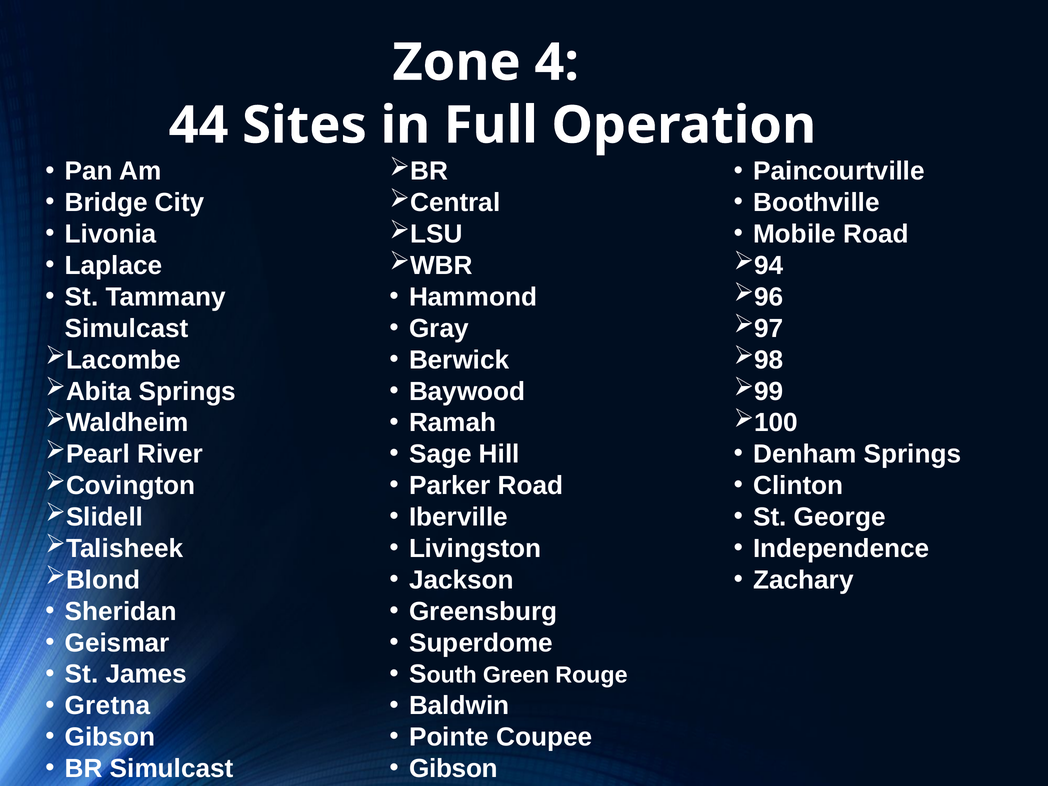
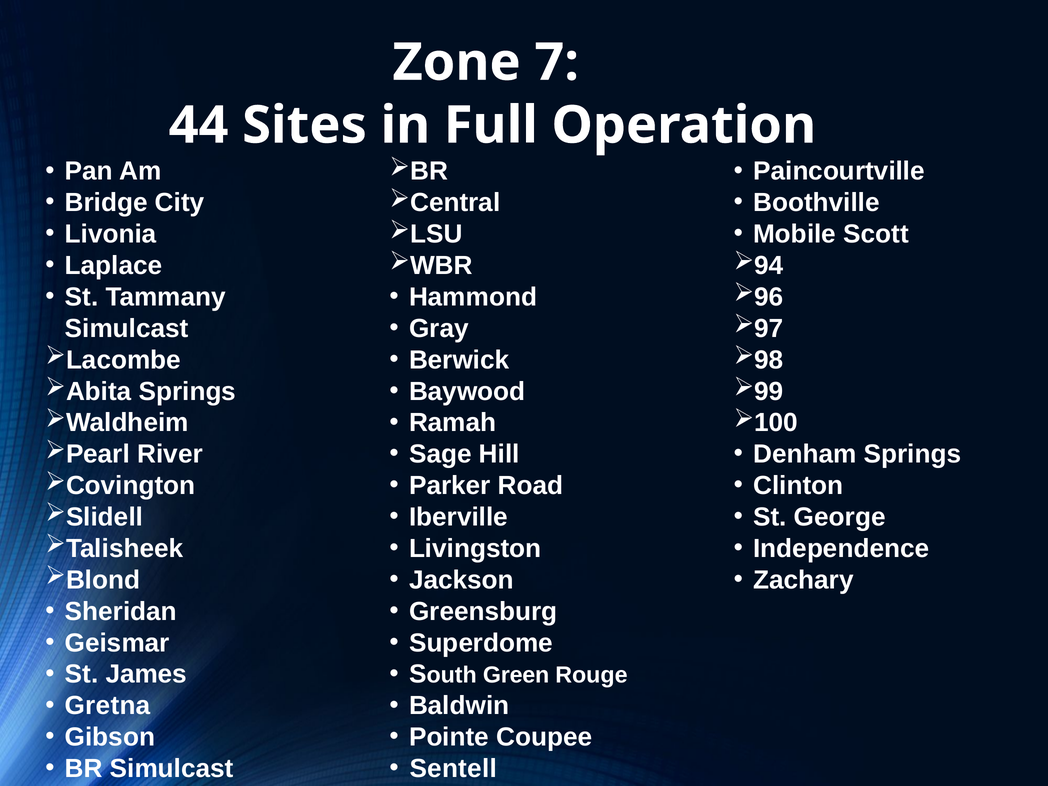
4: 4 -> 7 (557, 63)
Mobile Road: Road -> Scott (876, 234)
Gibson: Gibson -> Sentell (453, 769)
